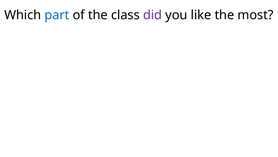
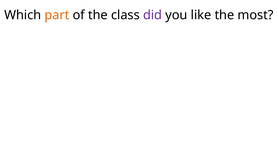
part colour: blue -> orange (57, 15)
